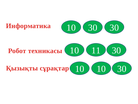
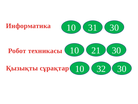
30: 30 -> 31 (93, 28)
11: 11 -> 21 (96, 50)
10 10: 10 -> 32 (101, 69)
